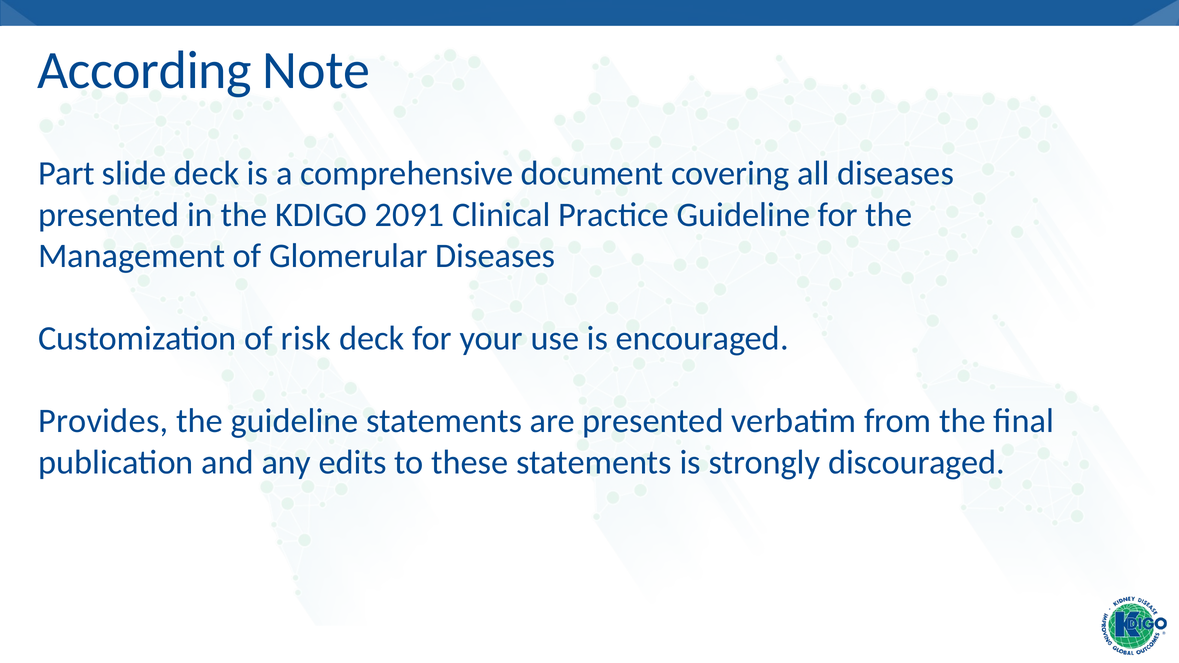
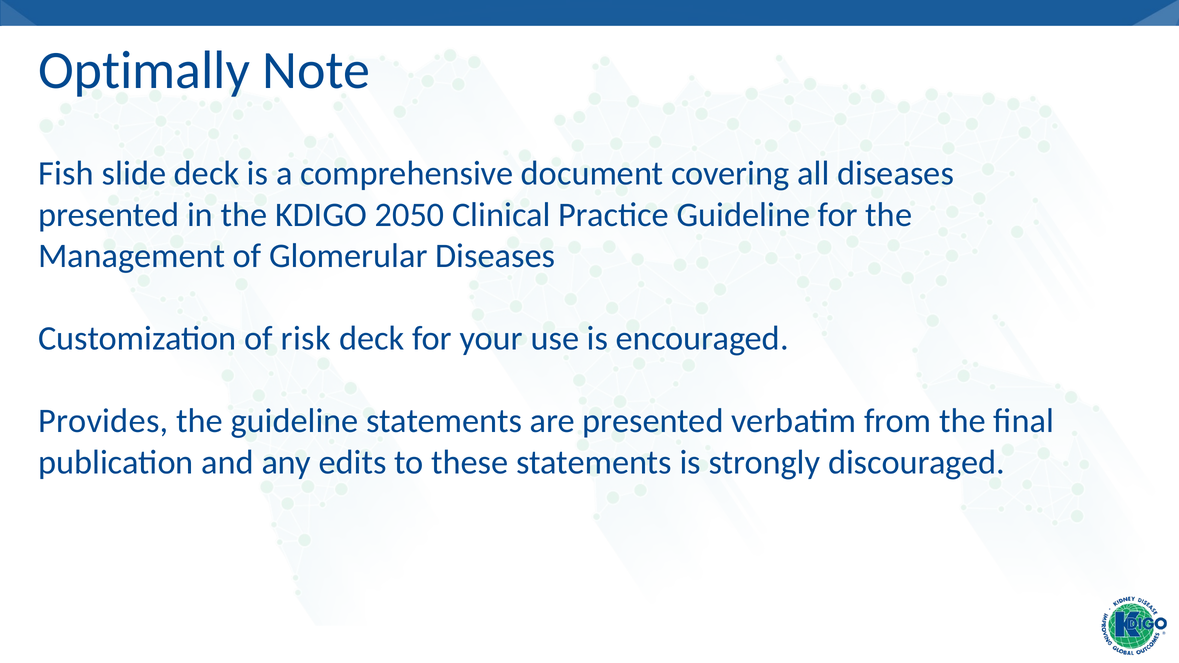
According: According -> Optimally (144, 70)
Part: Part -> Fish (66, 173)
2091: 2091 -> 2050 (410, 215)
